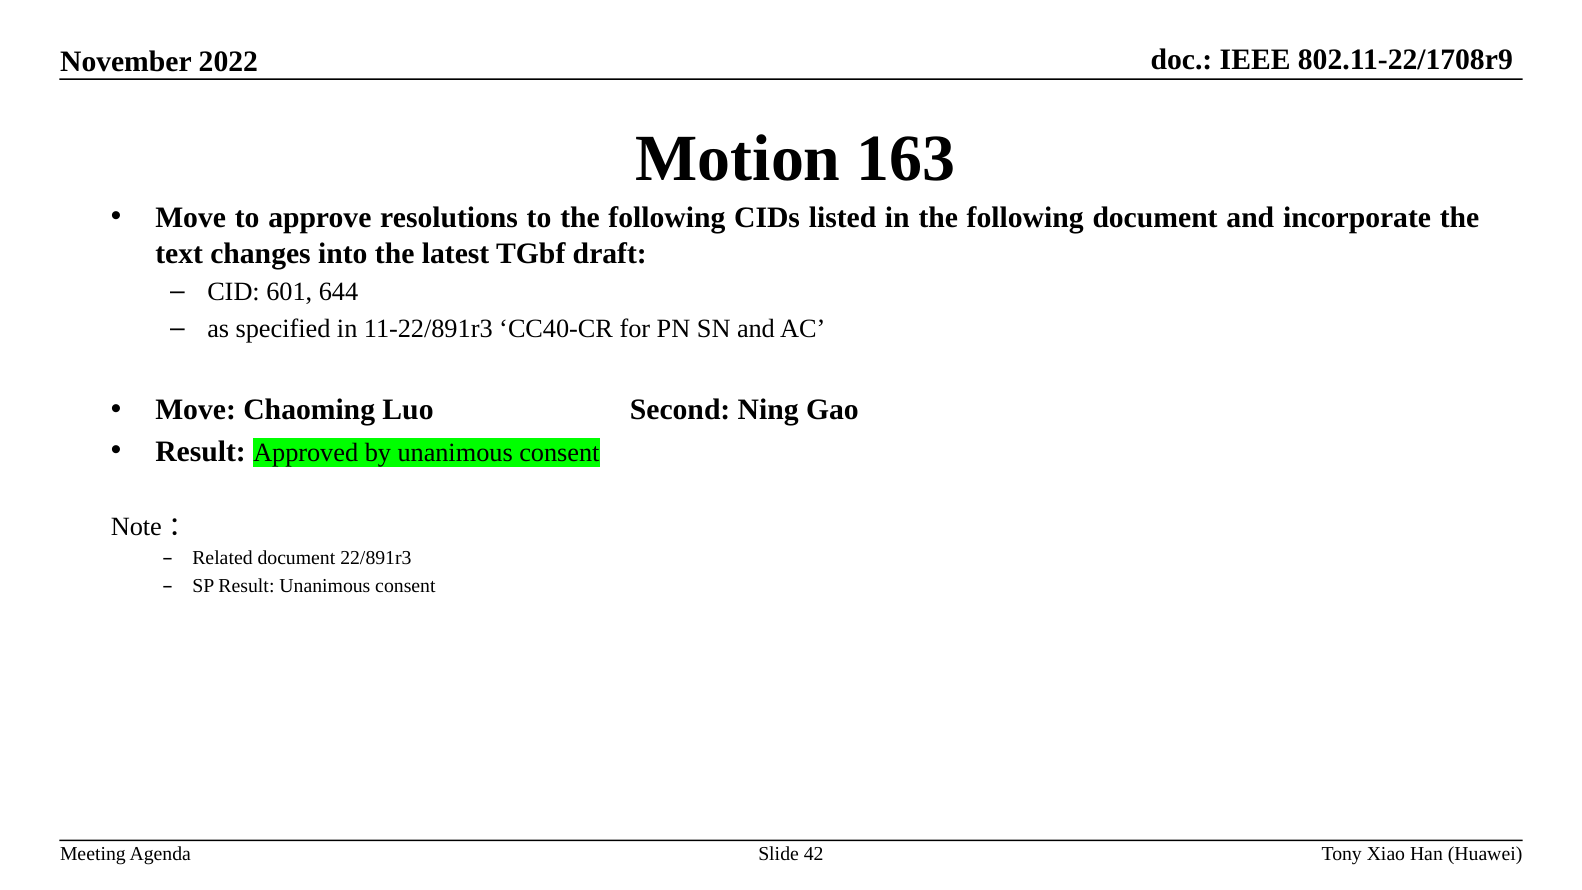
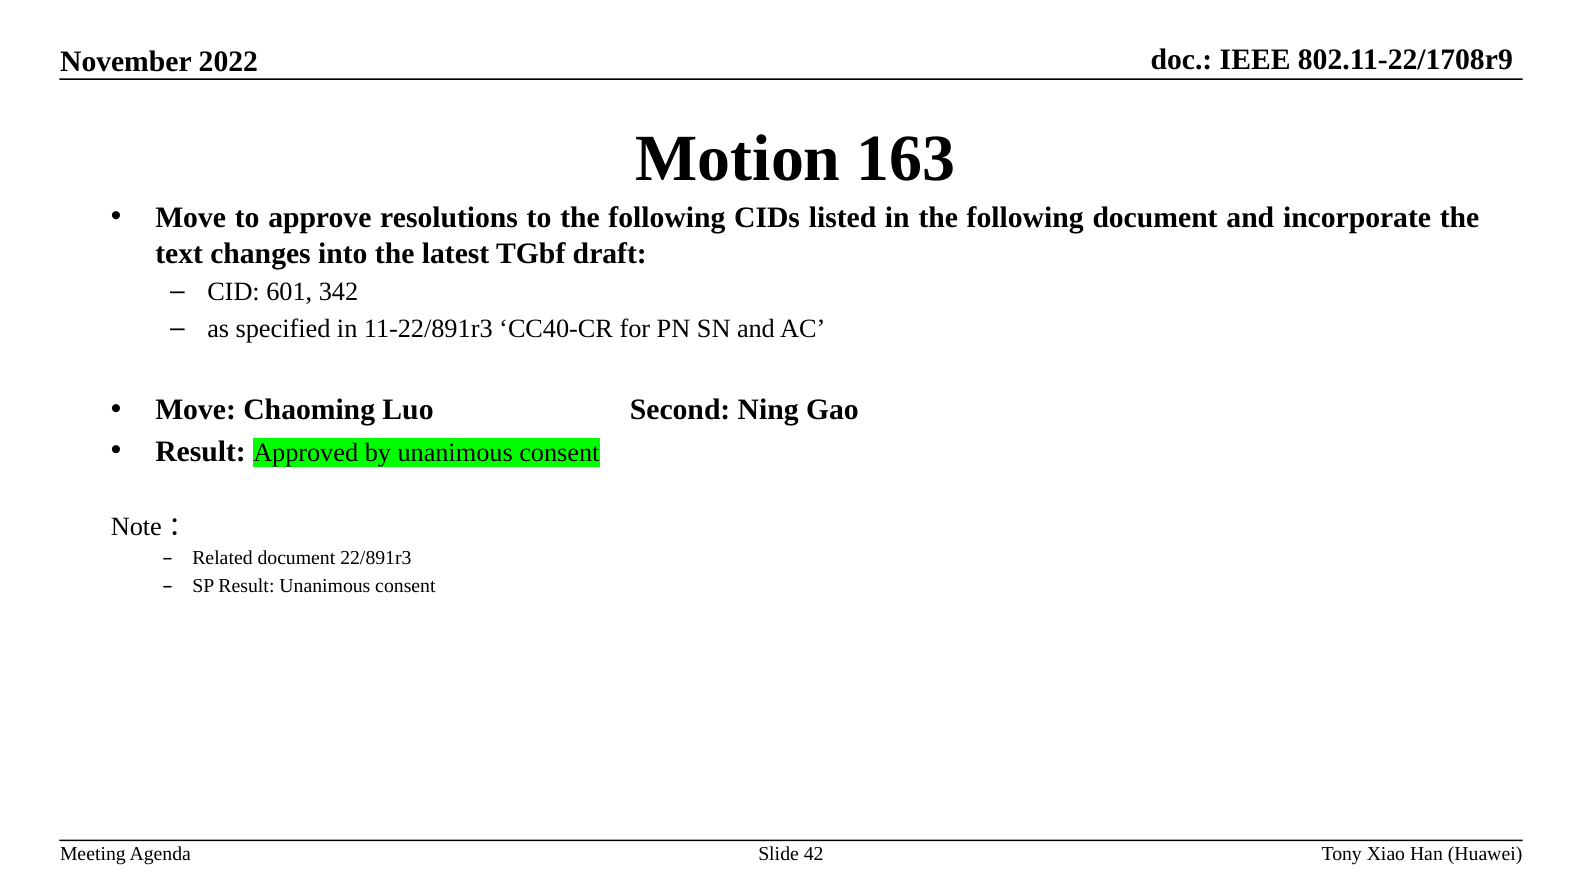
644: 644 -> 342 (339, 292)
